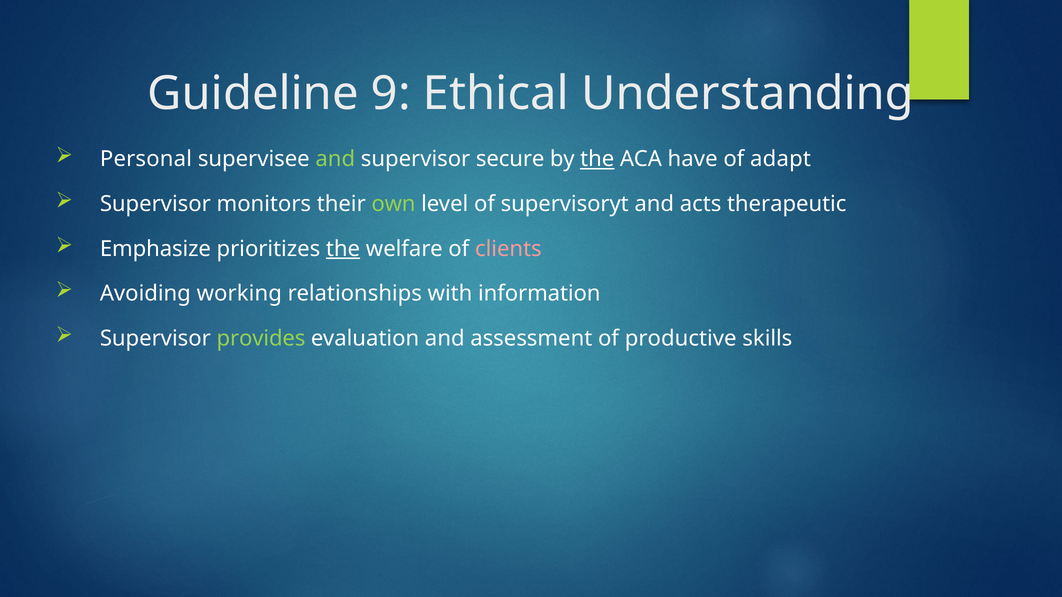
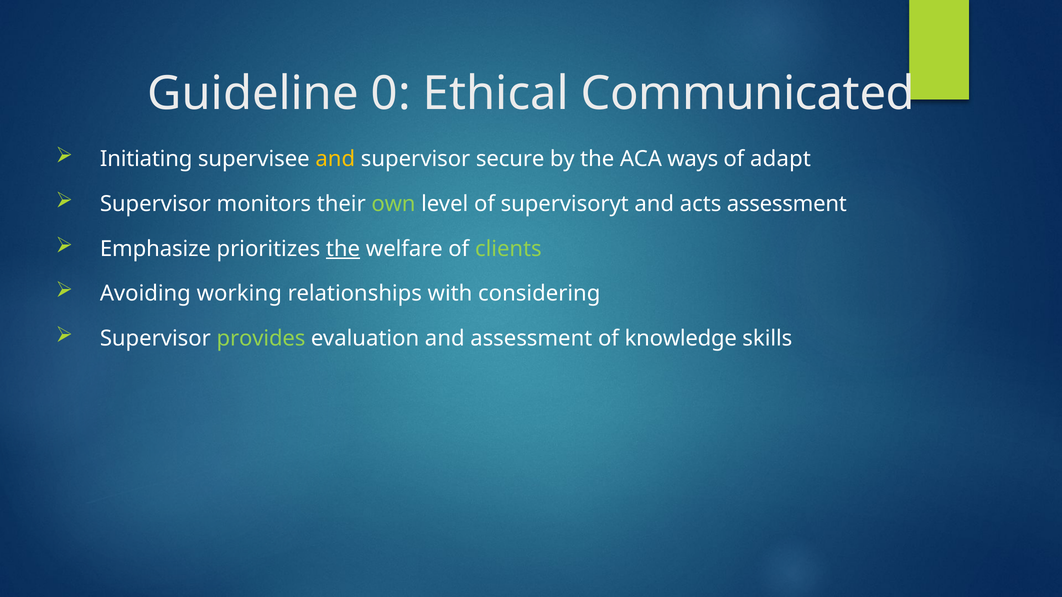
9: 9 -> 0 (391, 94)
Understanding: Understanding -> Communicated (748, 94)
Personal: Personal -> Initiating (146, 159)
and colour: light green -> yellow (335, 159)
the underline: present -> none (597, 159)
have: have -> ways (693, 159)
acts therapeutic: therapeutic -> assessment (787, 204)
clients colour: pink -> light green (508, 249)
information: information -> considering (539, 294)
productive: productive -> knowledge (681, 339)
